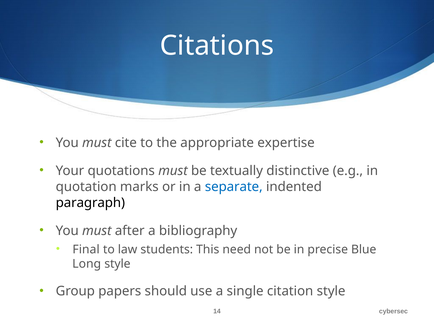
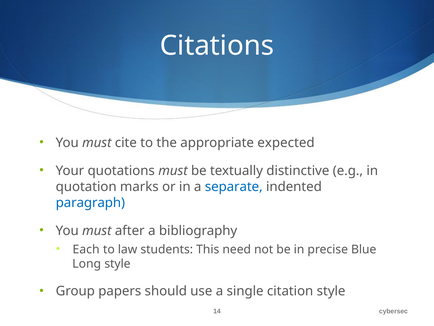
expertise: expertise -> expected (286, 143)
paragraph colour: black -> blue (90, 202)
Final: Final -> Each (86, 249)
